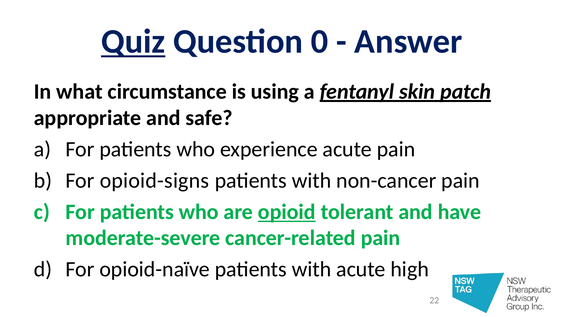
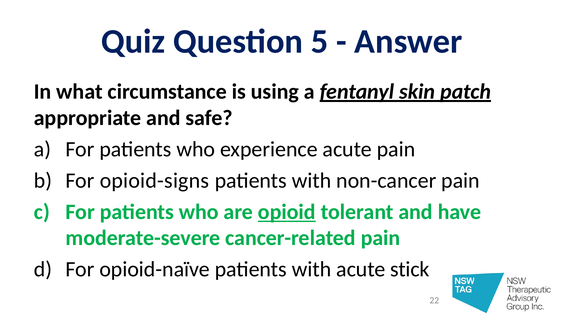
Quiz underline: present -> none (133, 42)
0: 0 -> 5 (320, 42)
high: high -> stick (410, 270)
